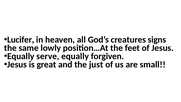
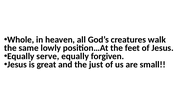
Lucifer: Lucifer -> Whole (21, 40)
signs: signs -> walk (157, 40)
